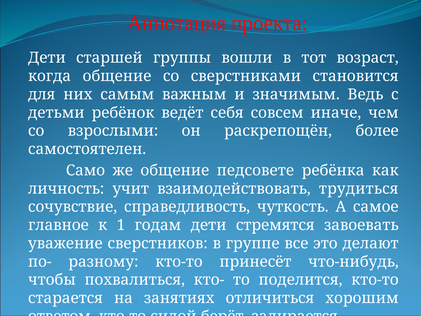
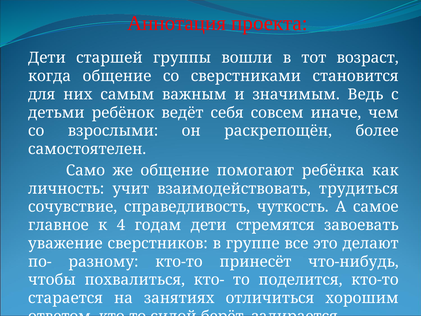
педсовете: педсовете -> помогают (255, 170)
1: 1 -> 4 (121, 225)
